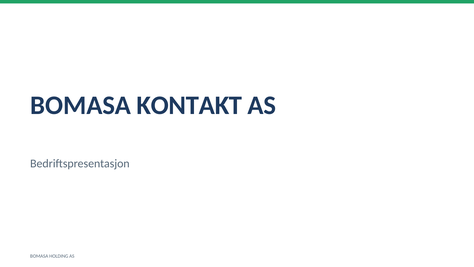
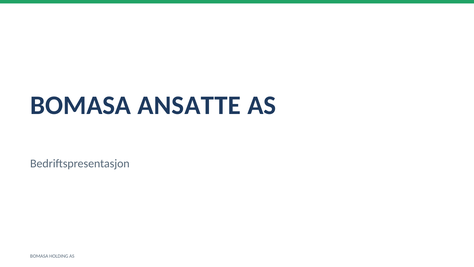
KONTAKT: KONTAKT -> ANSATTE (189, 105)
